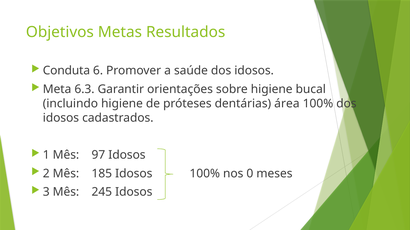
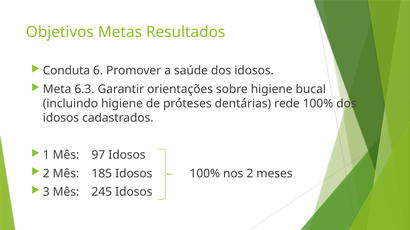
área: área -> rede (287, 104)
nos 0: 0 -> 2 (250, 174)
